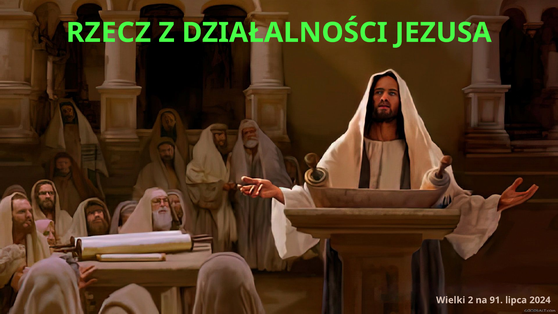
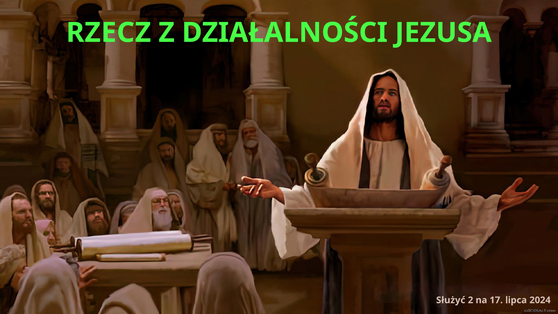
Wielki: Wielki -> Służyć (451, 300)
91: 91 -> 17 (496, 300)
